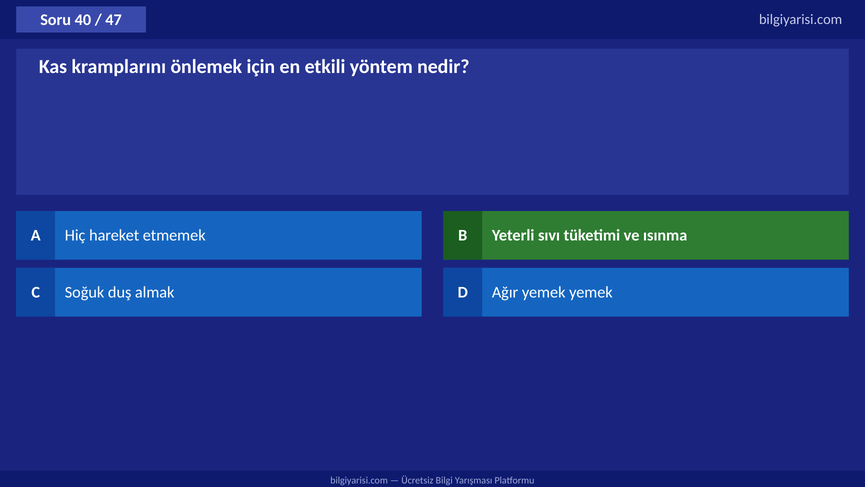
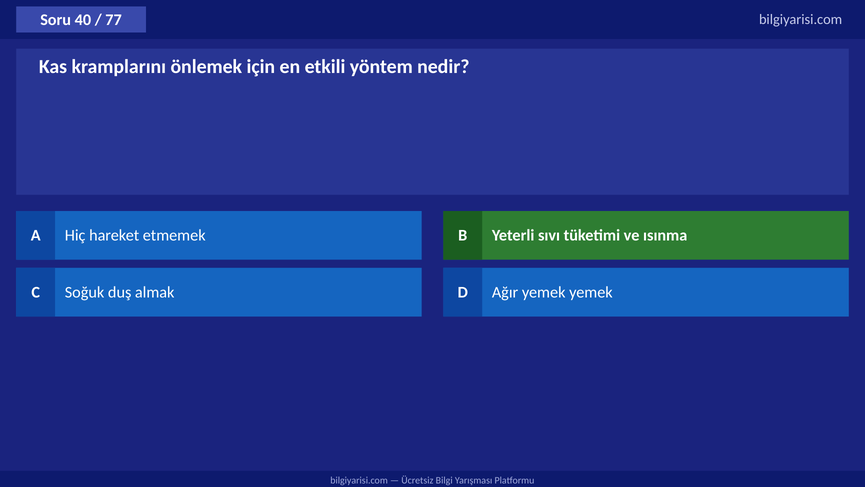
47: 47 -> 77 (114, 20)
